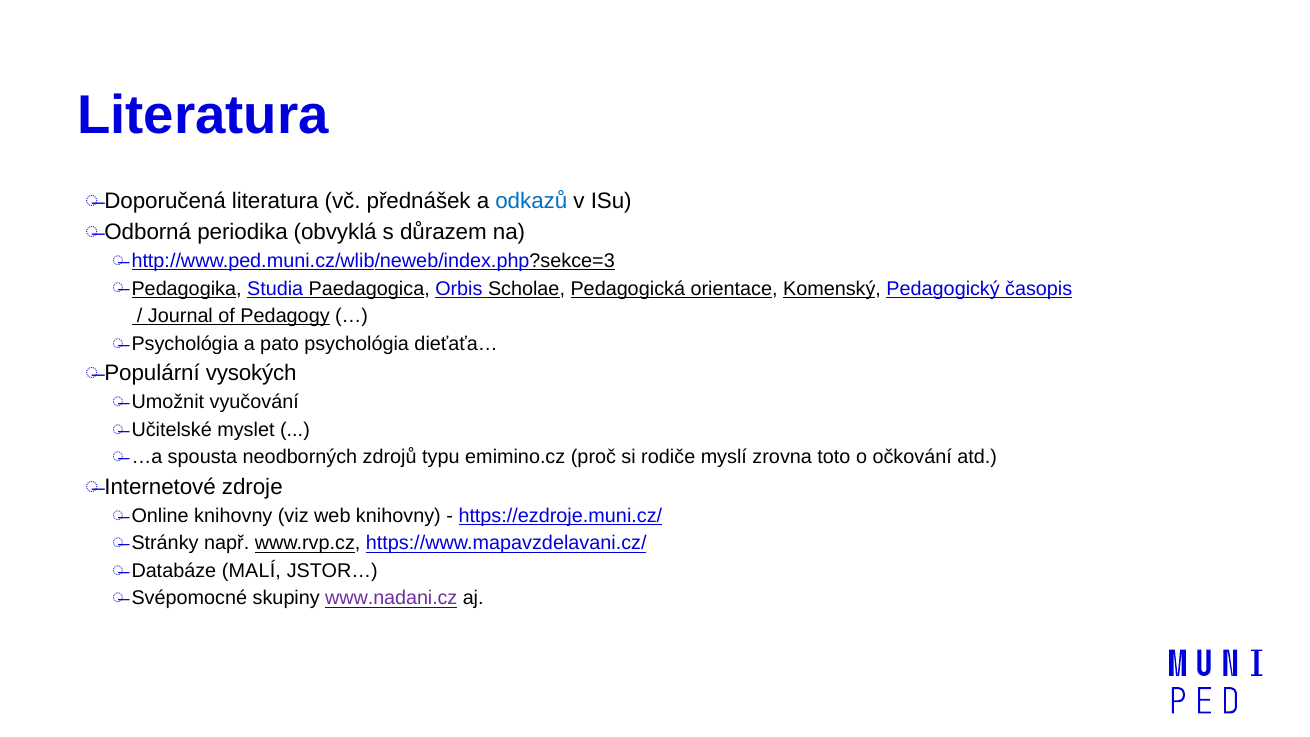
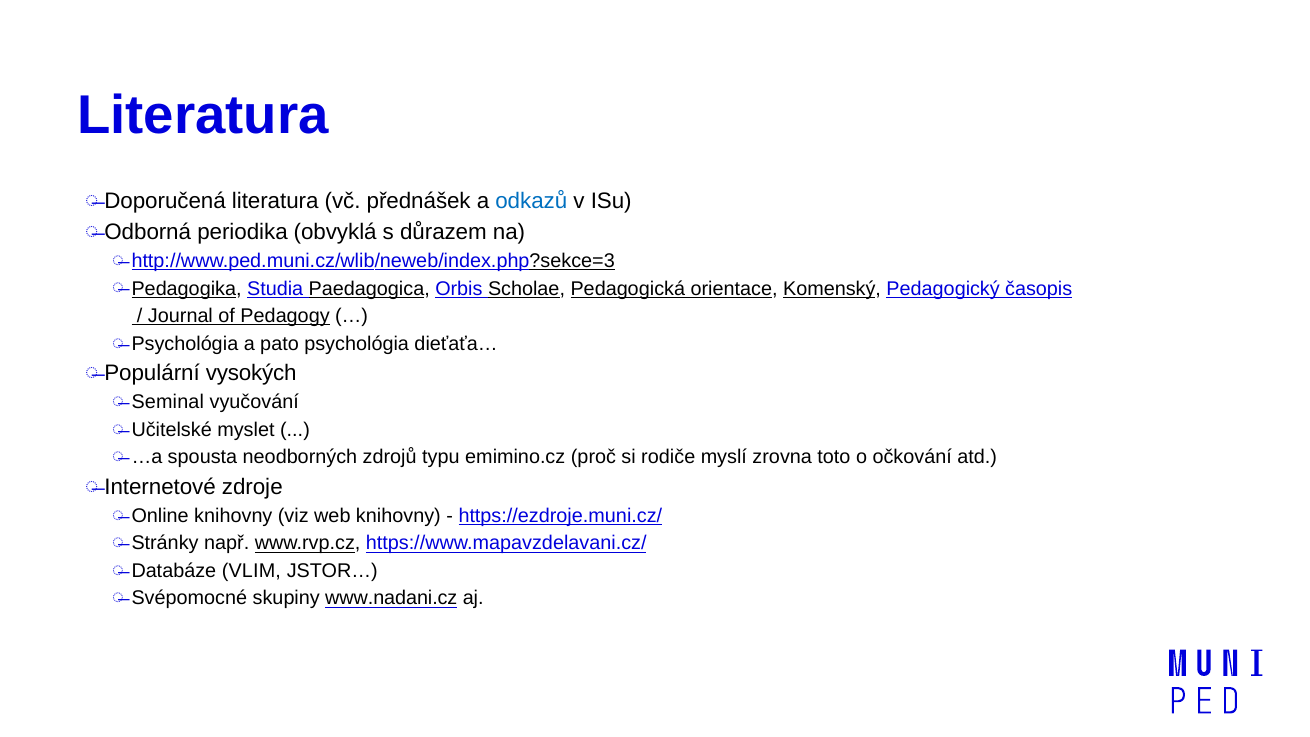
Umožnit: Umožnit -> Seminal (168, 402)
MALÍ: MALÍ -> VLIM (251, 571)
www.nadani.cz colour: purple -> black (391, 598)
